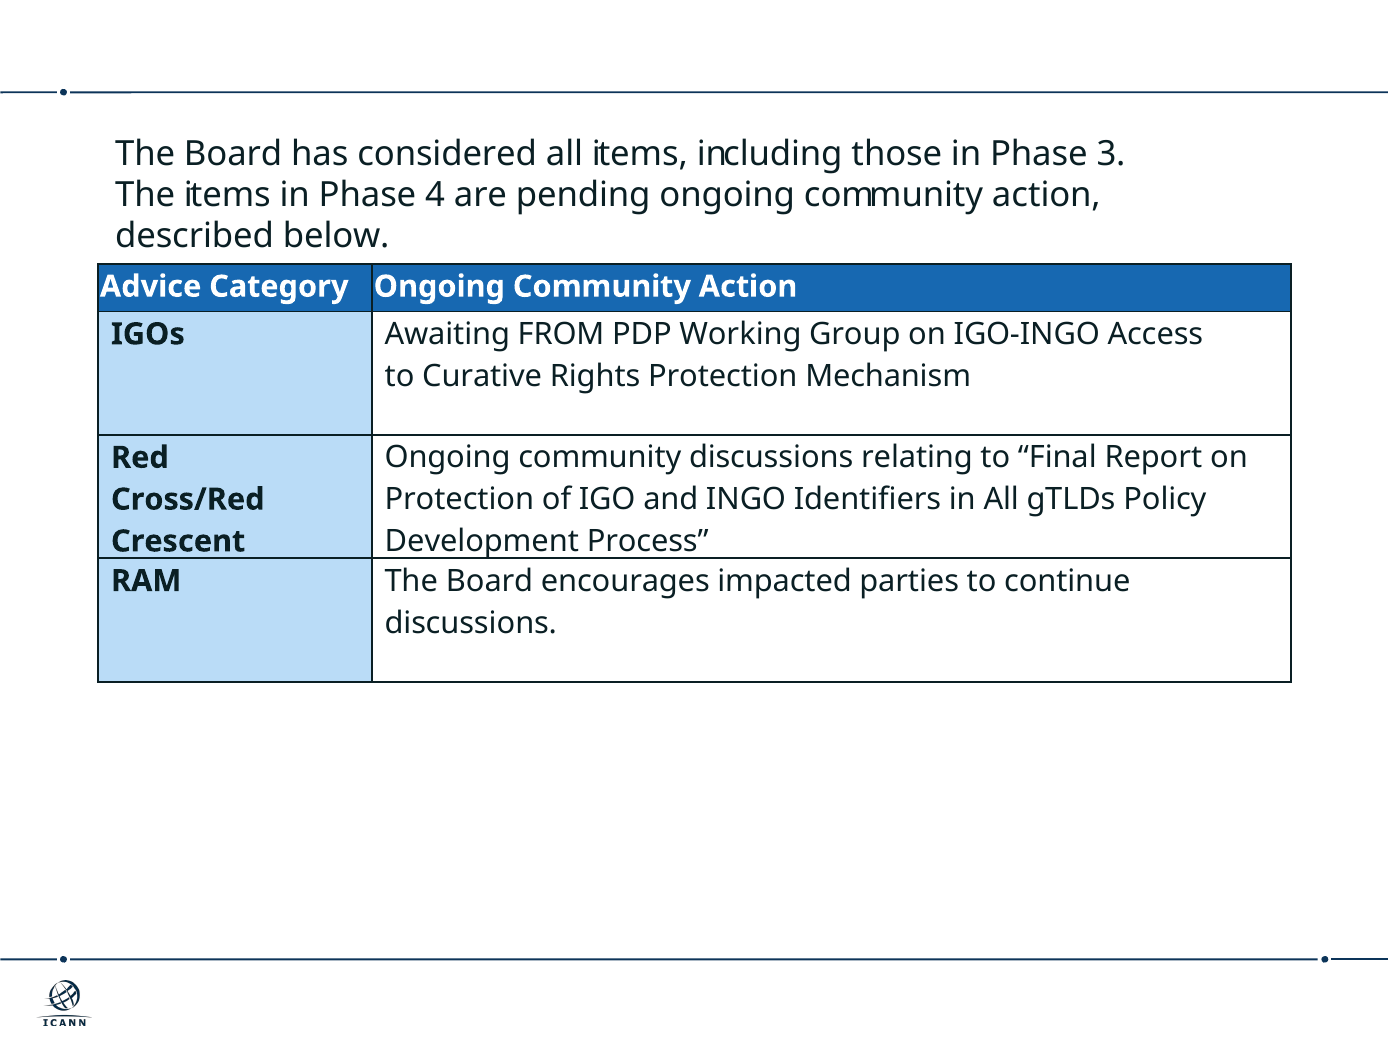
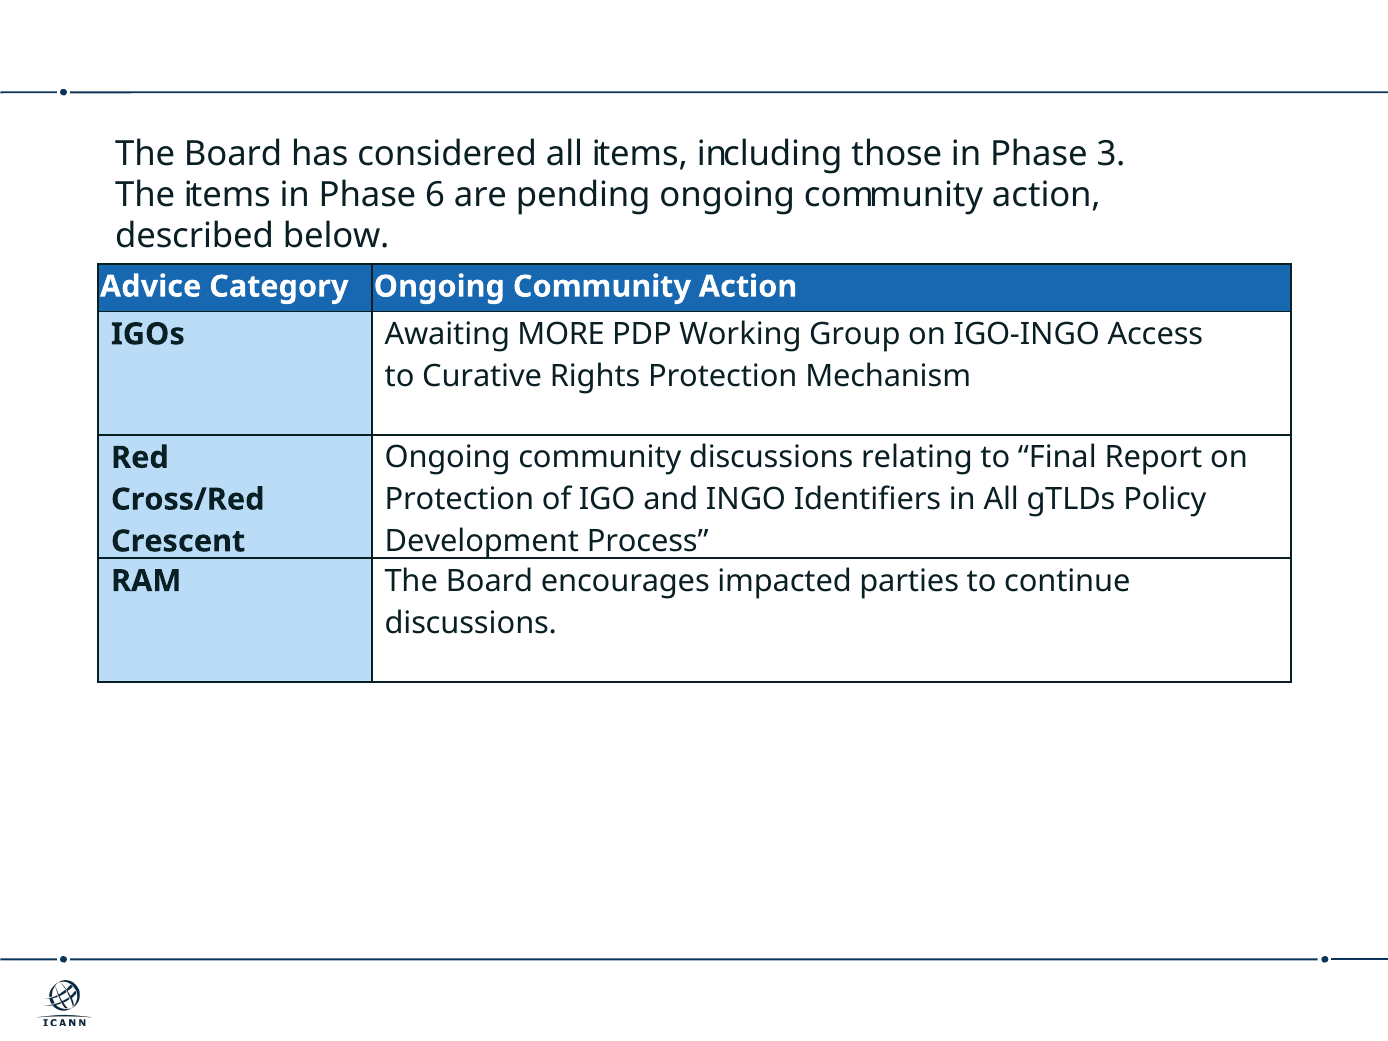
4: 4 -> 6 (435, 195)
FROM: FROM -> MORE (561, 334)
